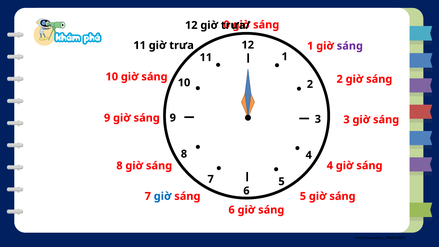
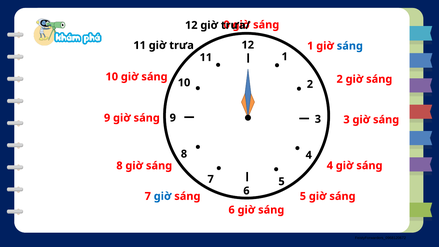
sáng colour: purple -> blue (350, 46)
